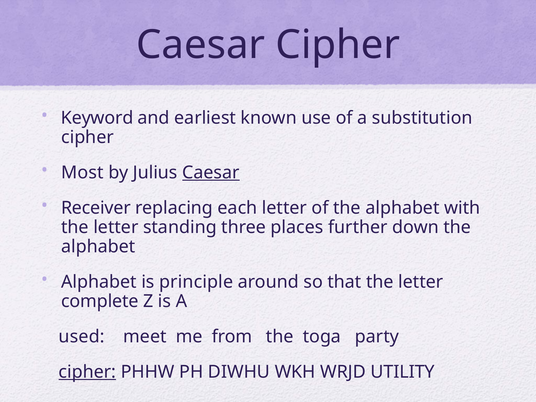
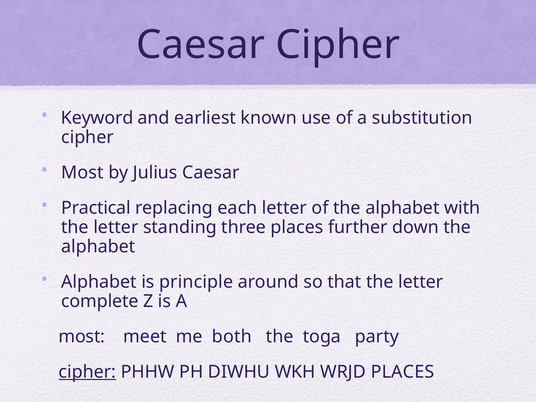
Caesar underline: present -> none (211, 173)
Receiver: Receiver -> Practical (96, 208)
used: used -> most (82, 337)
from: from -> both (232, 337)
WRJD UTILITY: UTILITY -> PLACES (402, 372)
